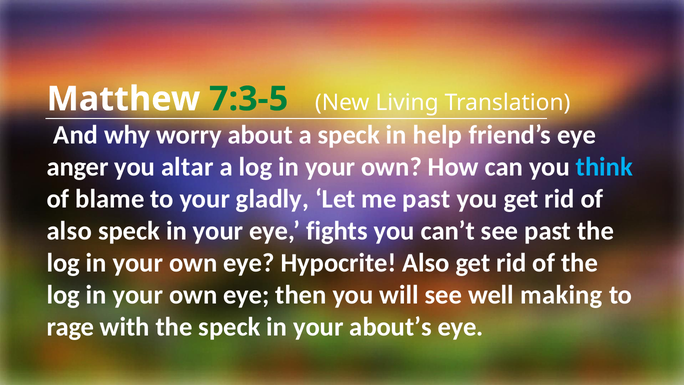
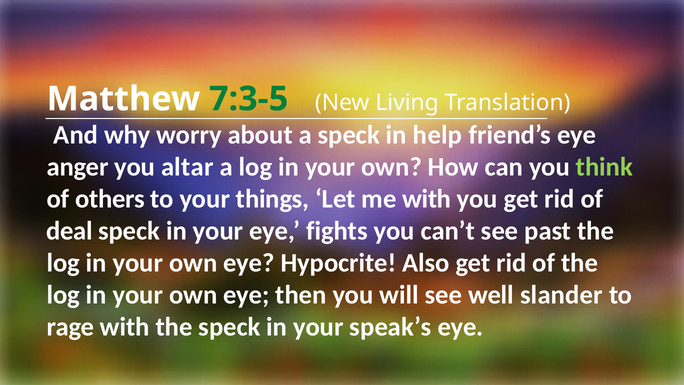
think colour: light blue -> light green (604, 167)
blame: blame -> others (110, 199)
gladly: gladly -> things (273, 199)
me past: past -> with (427, 199)
also: also -> deal (70, 231)
making: making -> slander (561, 295)
about’s: about’s -> speak’s (391, 327)
